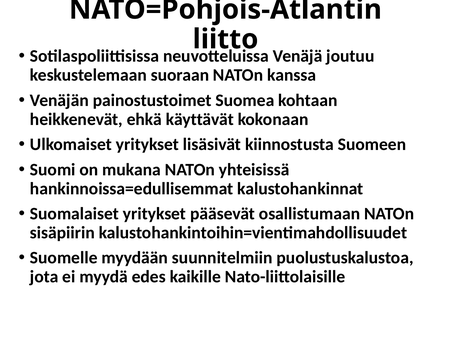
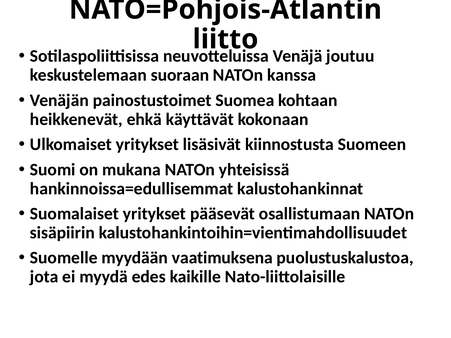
suunnitelmiin: suunnitelmiin -> vaatimuksena (222, 258)
